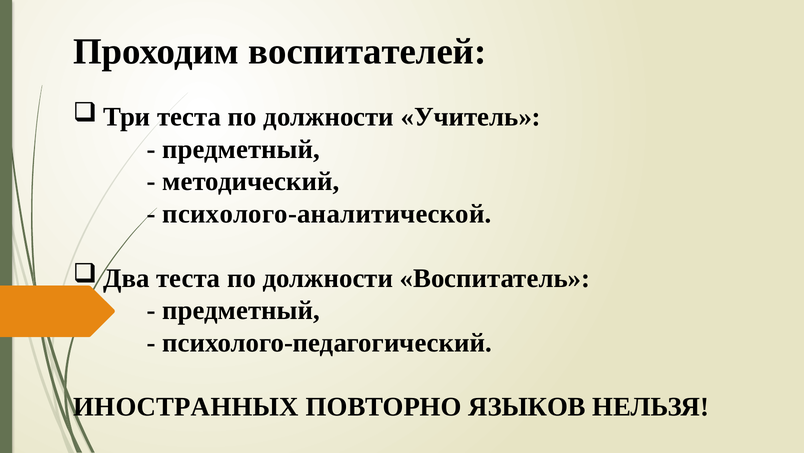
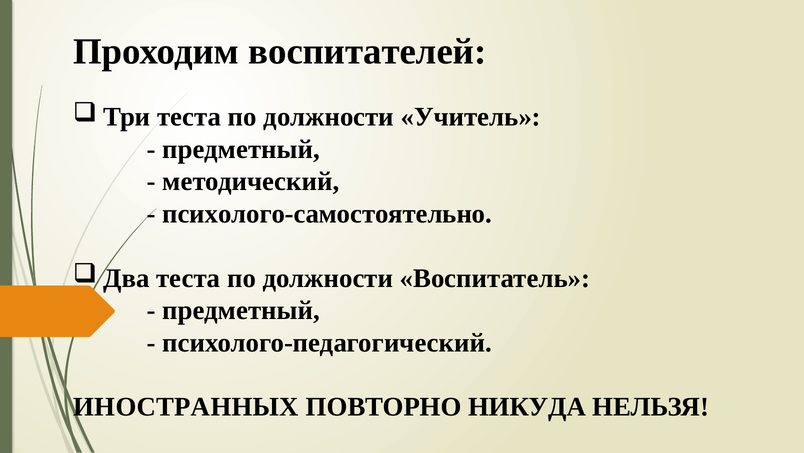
психолого-аналитической: психолого-аналитической -> психолого-самостоятельно (327, 213)
ЯЗЫКОВ: ЯЗЫКОВ -> НИКУДА (527, 406)
